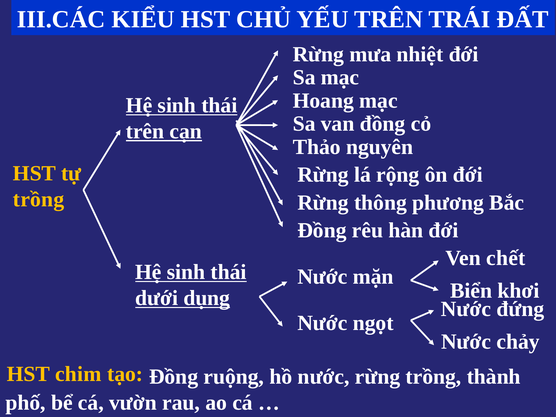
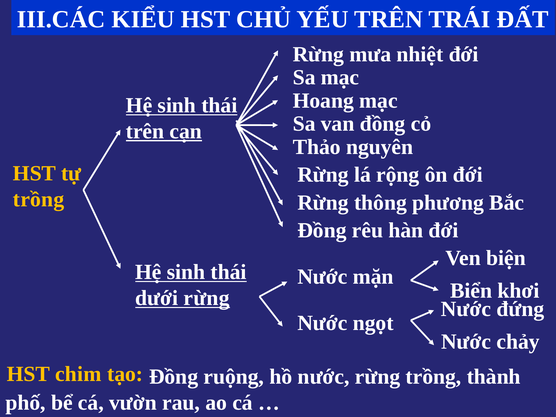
chết: chết -> biện (506, 258)
dưới dụng: dụng -> rừng (207, 298)
